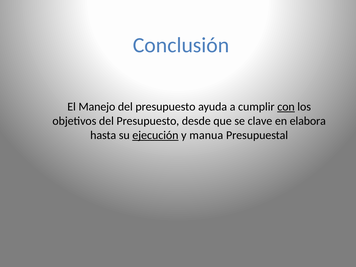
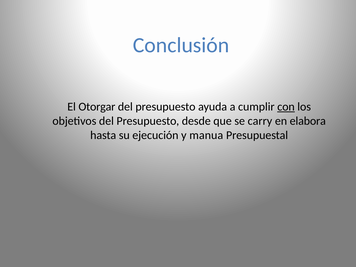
Manejo: Manejo -> Otorgar (97, 107)
clave: clave -> carry (260, 121)
ejecución underline: present -> none (155, 135)
